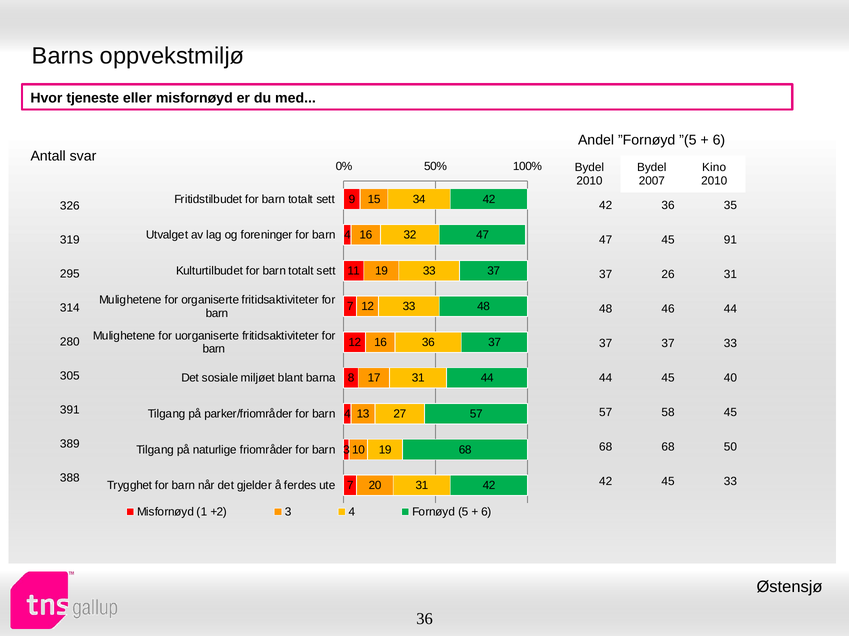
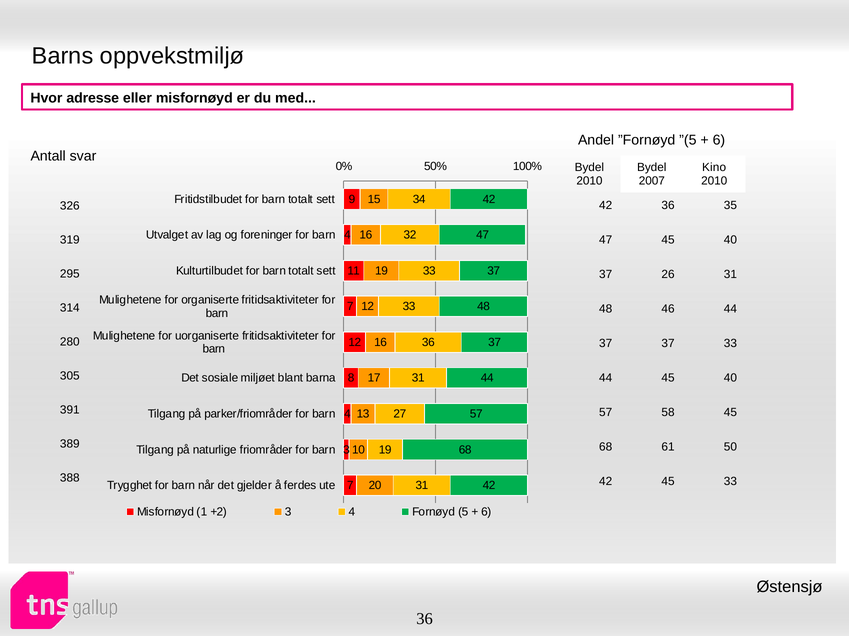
tjeneste: tjeneste -> adresse (93, 98)
47 45 91: 91 -> 40 (730, 240)
68 68: 68 -> 61 (668, 447)
